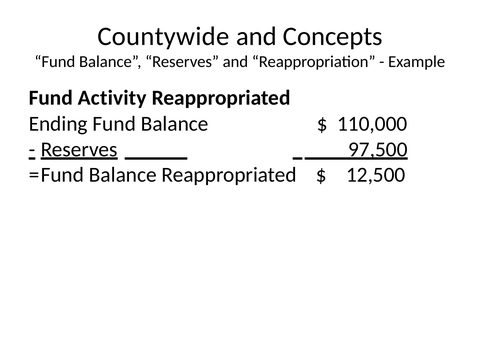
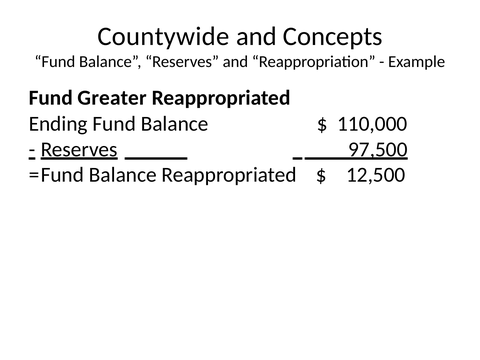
Activity: Activity -> Greater (112, 98)
